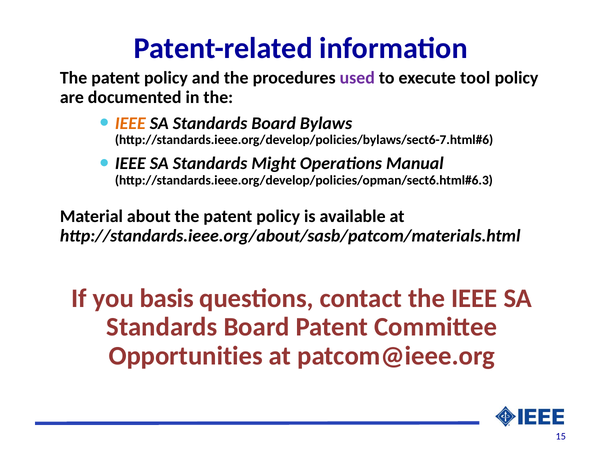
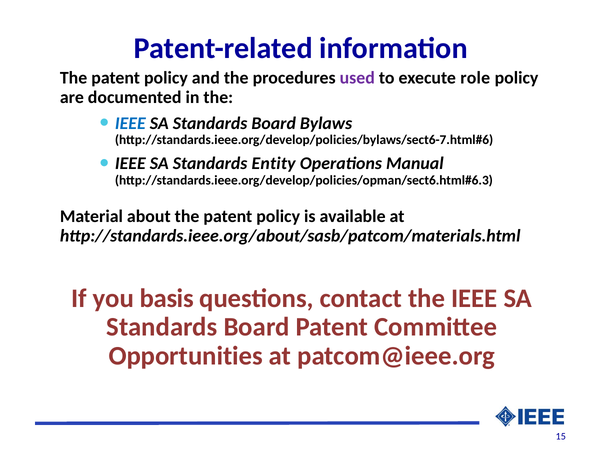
tool: tool -> role (475, 78)
IEEE colour: orange -> blue (130, 123)
Might: Might -> Entity (274, 164)
